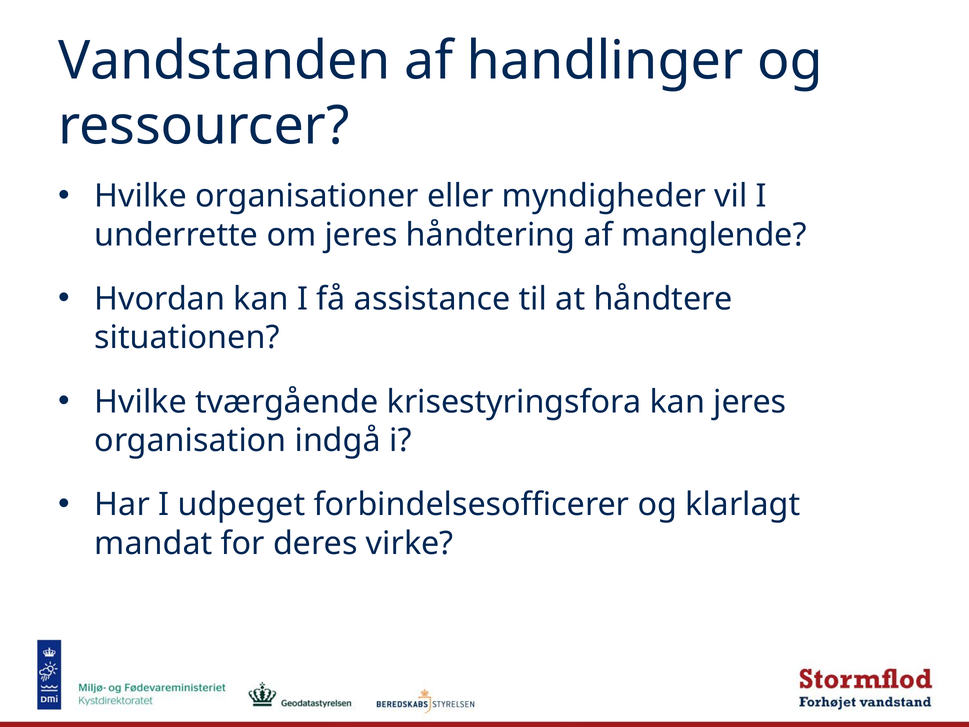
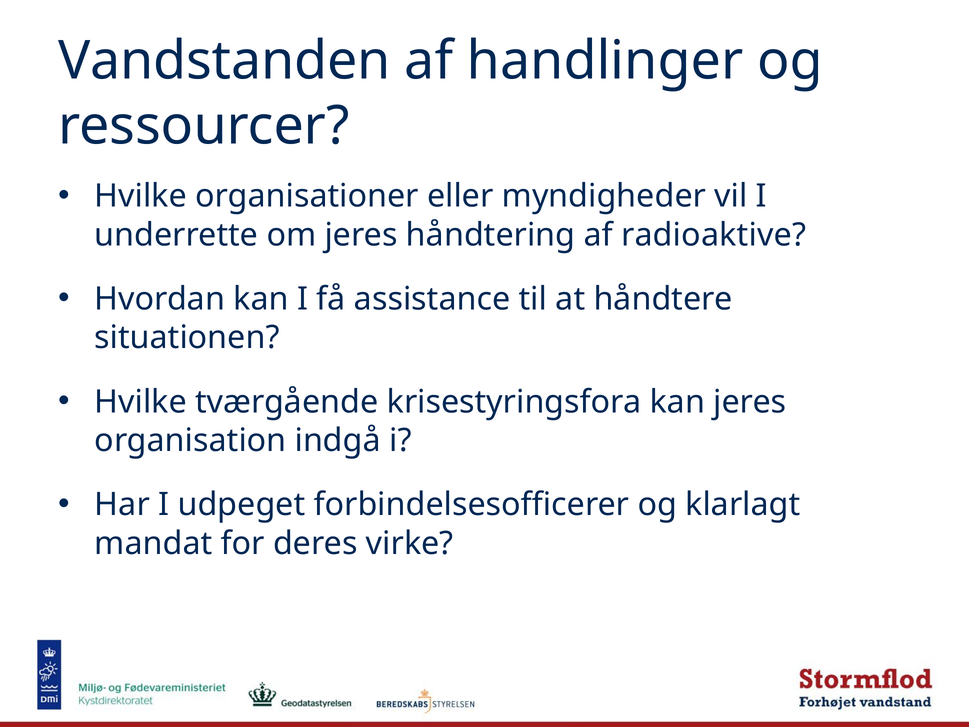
manglende: manglende -> radioaktive (714, 235)
